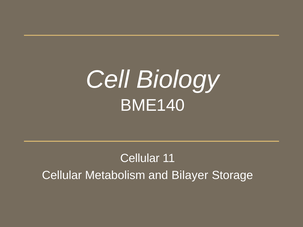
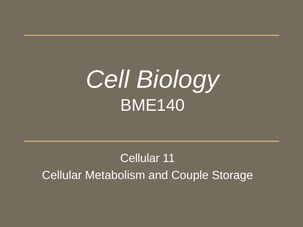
Bilayer: Bilayer -> Couple (190, 175)
